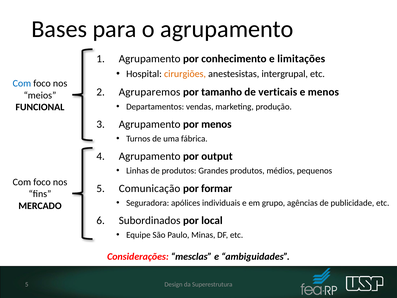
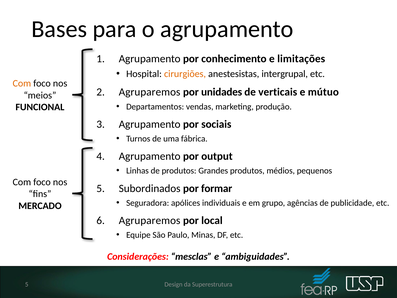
Com colour: blue -> orange (22, 83)
tamanho: tamanho -> unidades (222, 92)
e menos: menos -> mútuo (323, 92)
por menos: menos -> sociais (216, 124)
Comunicação: Comunicação -> Subordinados (150, 188)
Subordinados: Subordinados -> Agruparemos (150, 220)
